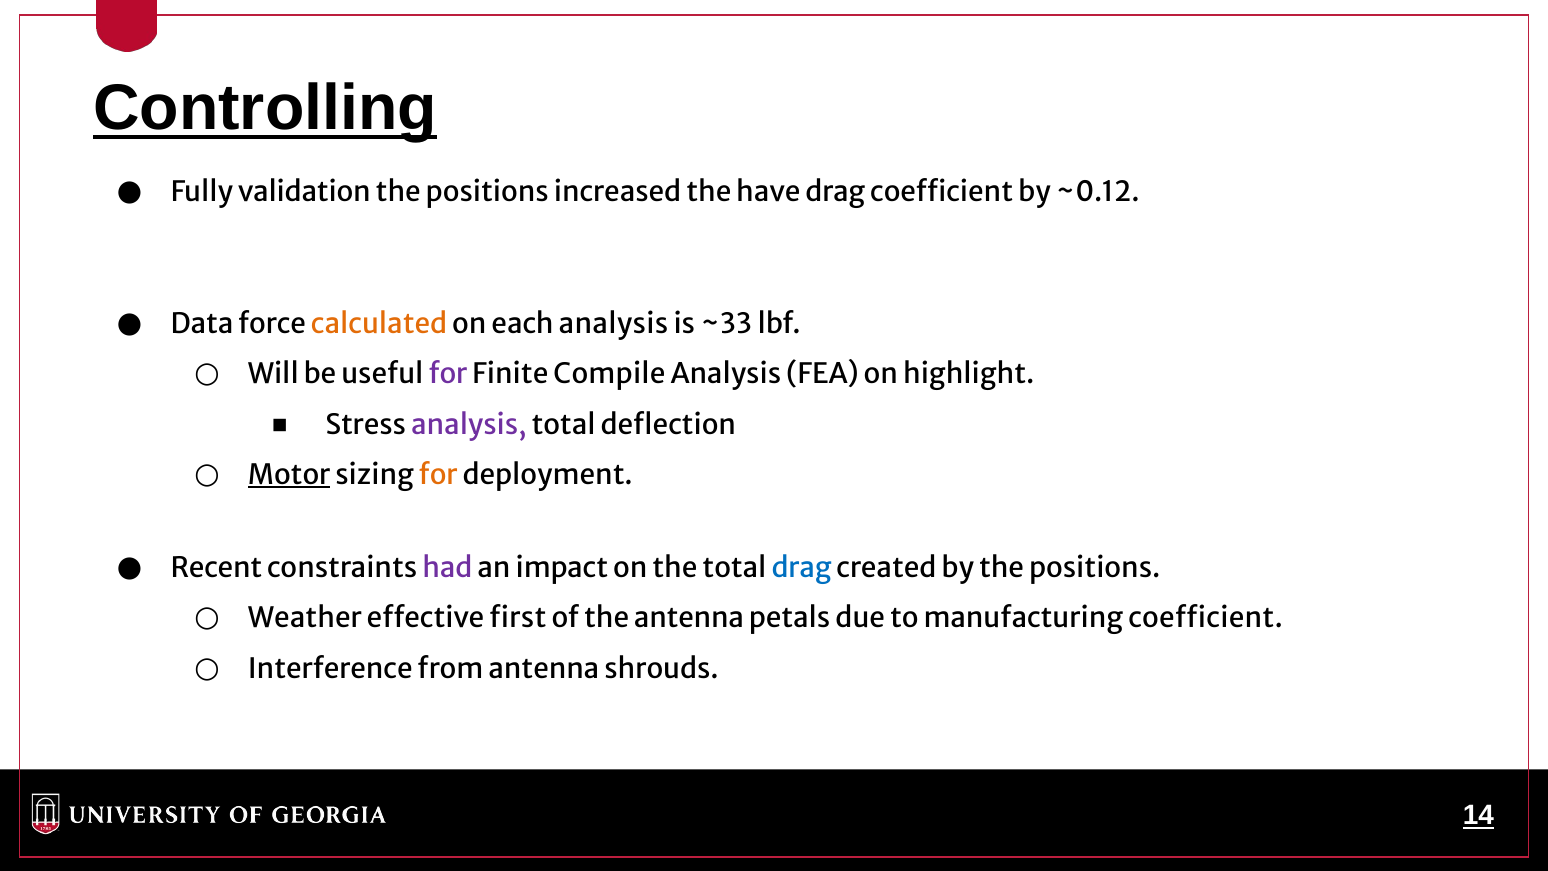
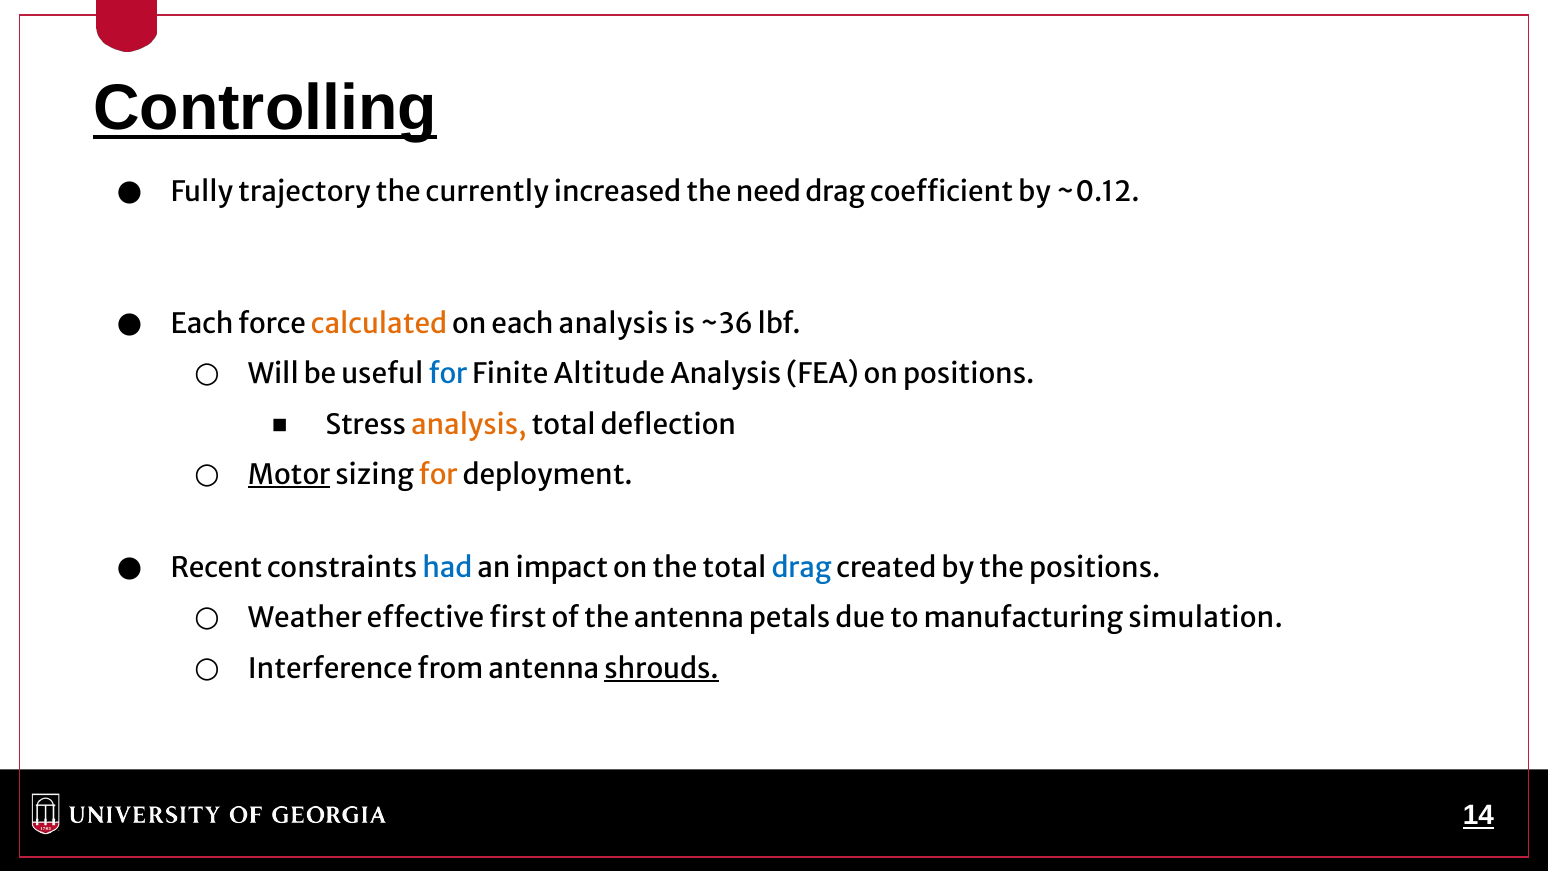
validation: validation -> trajectory (304, 192)
positions: positions -> currently (487, 192)
have: have -> need (768, 192)
Data: Data -> Each (202, 324)
~33: ~33 -> ~36 (726, 324)
for colour: purple -> blue (448, 374)
Compile: Compile -> Altitude (609, 374)
on highlight: highlight -> positions (969, 374)
analysis colour: purple -> orange (469, 425)
had colour: purple -> blue (447, 568)
manufacturing coefficient: coefficient -> simulation (1206, 618)
shrouds underline: none -> present (662, 669)
